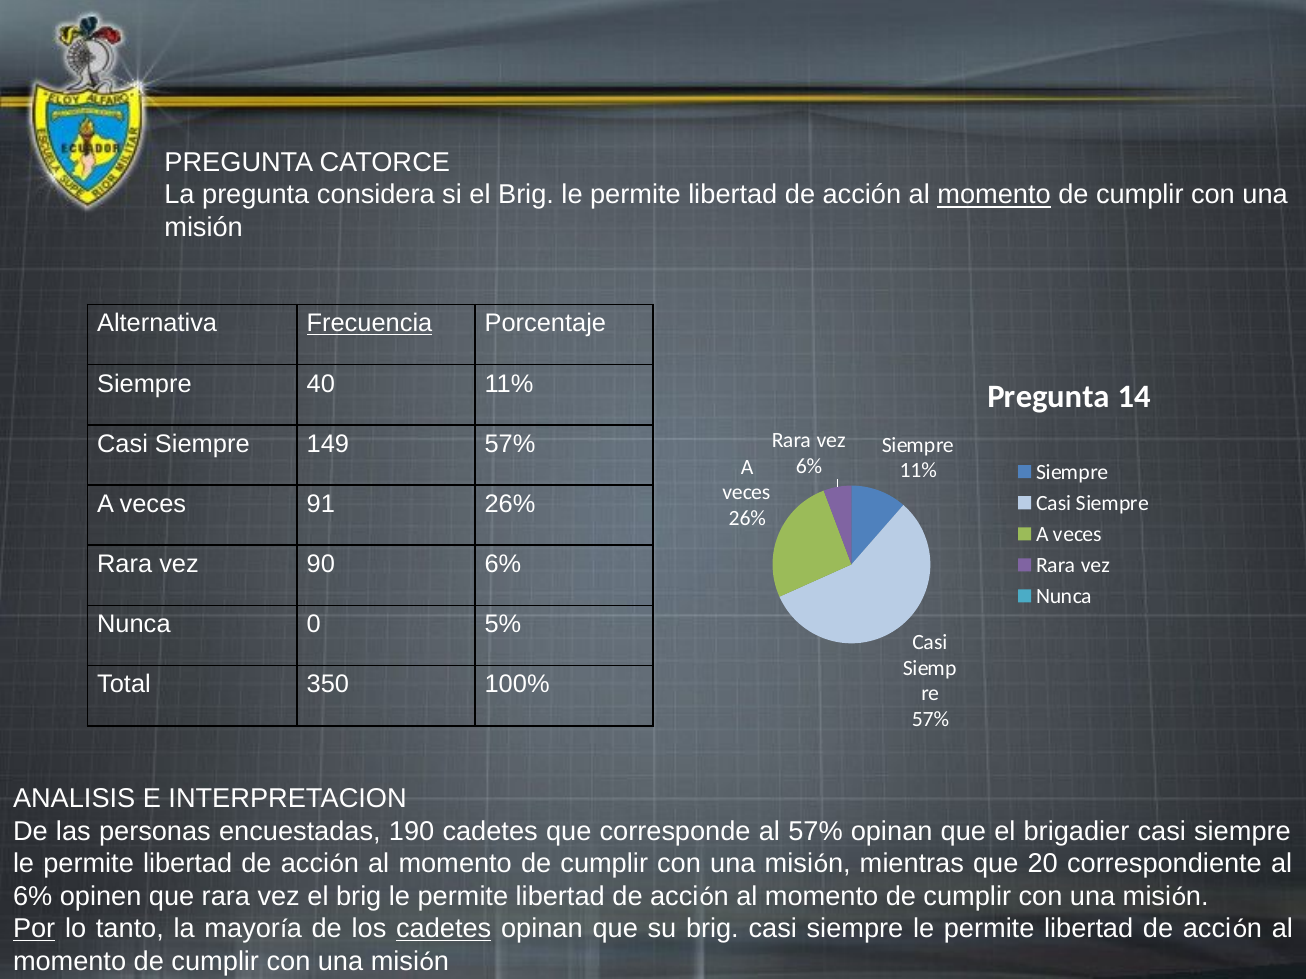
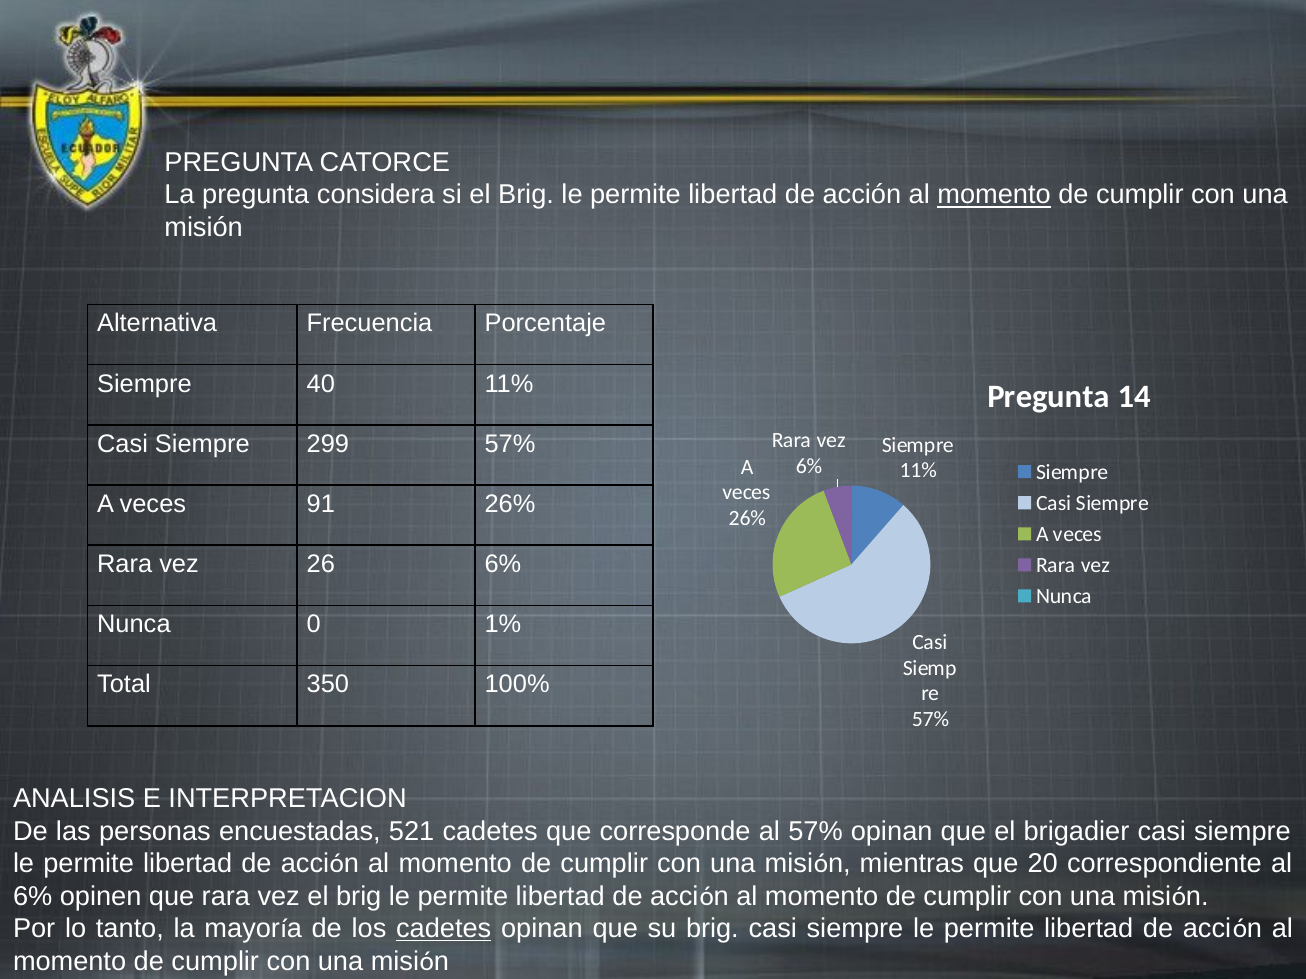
Frecuencia underline: present -> none (369, 324)
149: 149 -> 299 (328, 444)
90: 90 -> 26 (321, 564)
5%: 5% -> 1% (503, 625)
190: 190 -> 521 (412, 831)
Por underline: present -> none (34, 929)
